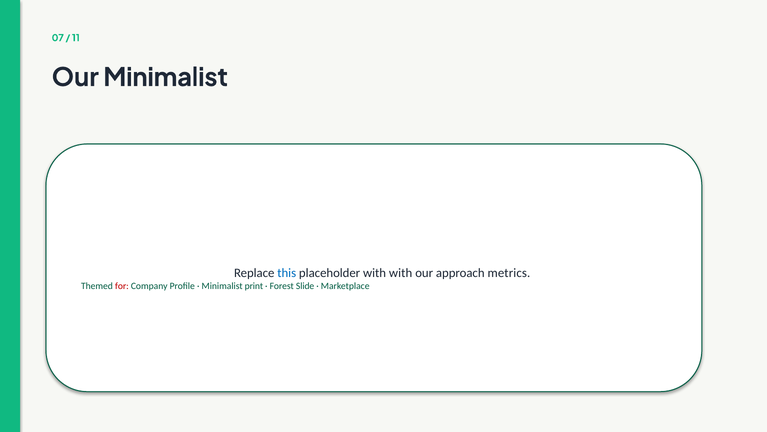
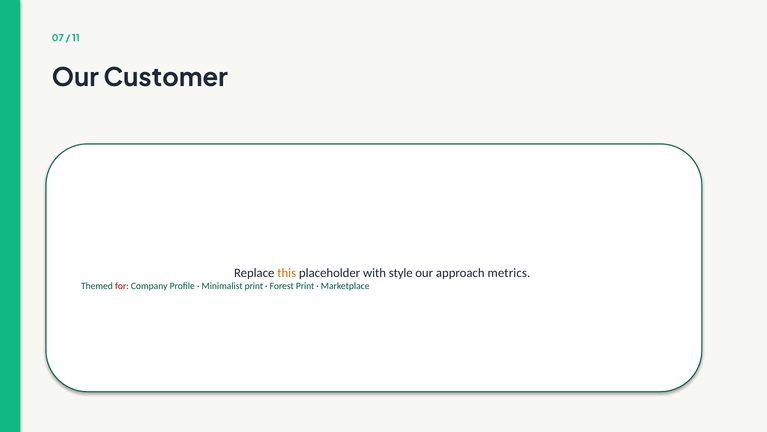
Our Minimalist: Minimalist -> Customer (166, 77)
this colour: blue -> orange (287, 273)
with with: with -> style (401, 273)
Forest Slide: Slide -> Print (305, 286)
